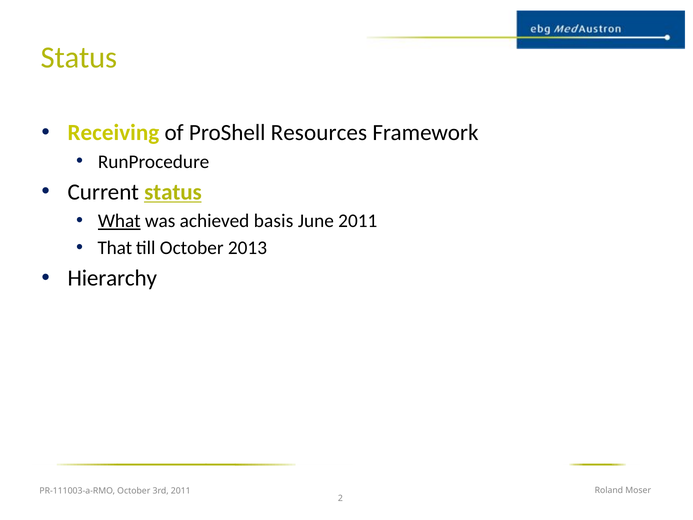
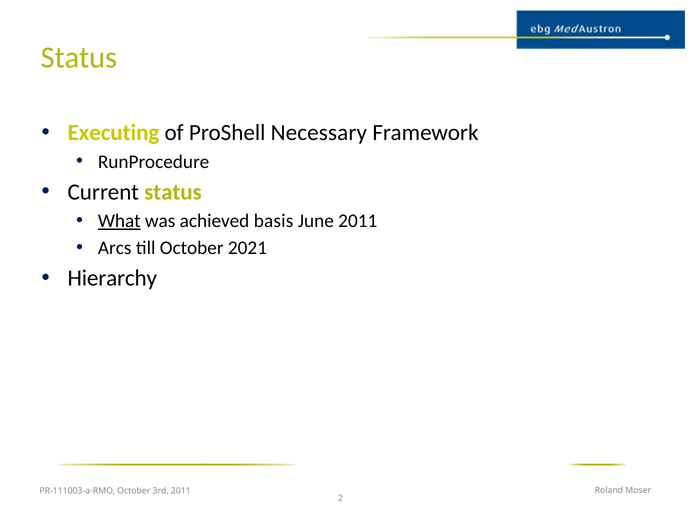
Receiving: Receiving -> Executing (113, 133)
Resources: Resources -> Necessary (319, 133)
status underline: present -> none (173, 192)
That: That -> Arcs (115, 248)
2013: 2013 -> 2021 (247, 248)
